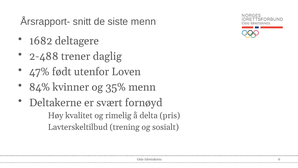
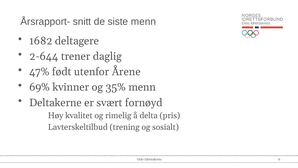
2-488: 2-488 -> 2-644 (44, 56)
Loven: Loven -> Årene (126, 72)
84%: 84% -> 69% (40, 87)
